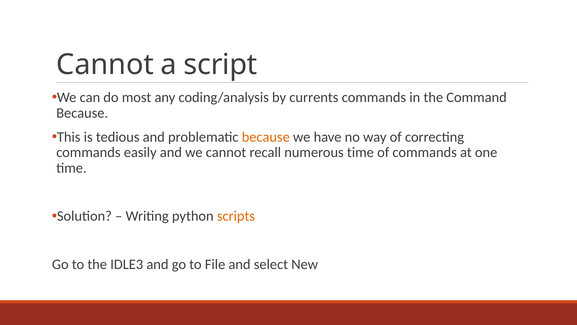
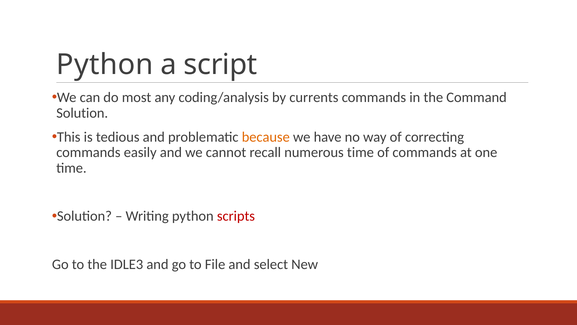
Cannot: Cannot -> Python (105, 65)
Because: Because -> Solution (82, 113)
scripts colour: orange -> red (236, 216)
